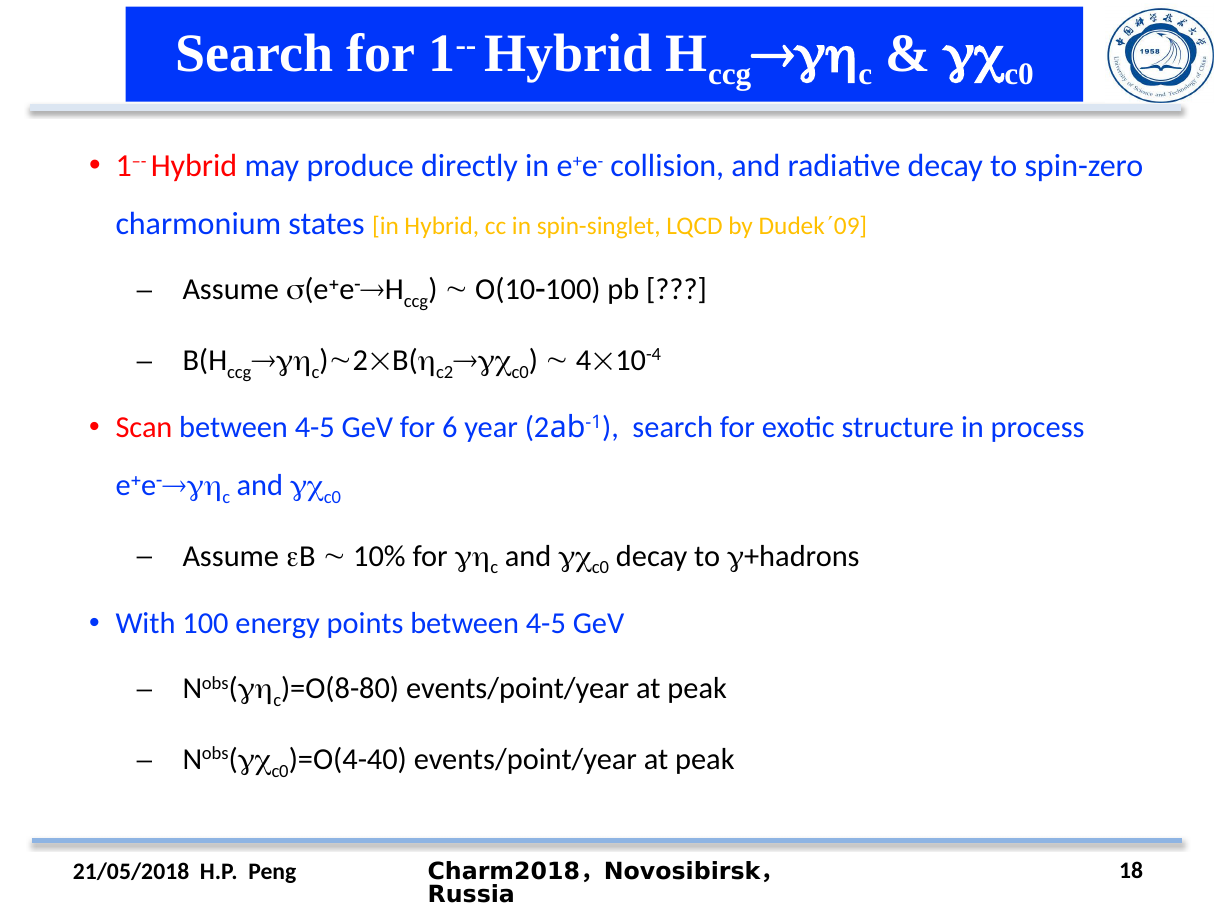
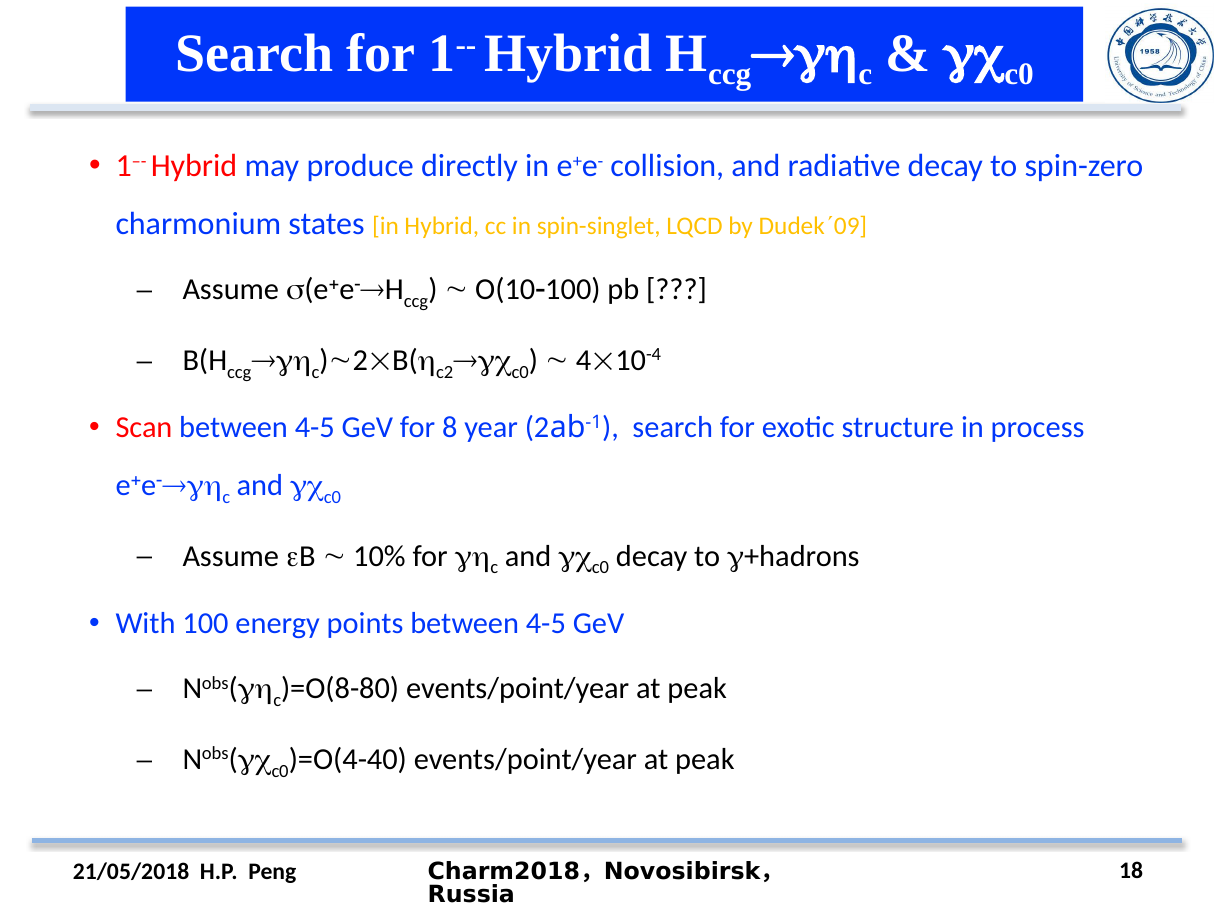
6: 6 -> 8 (450, 428)
